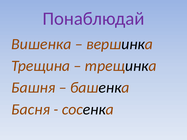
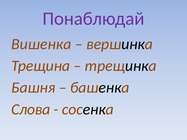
Басня: Басня -> Слова (31, 110)
